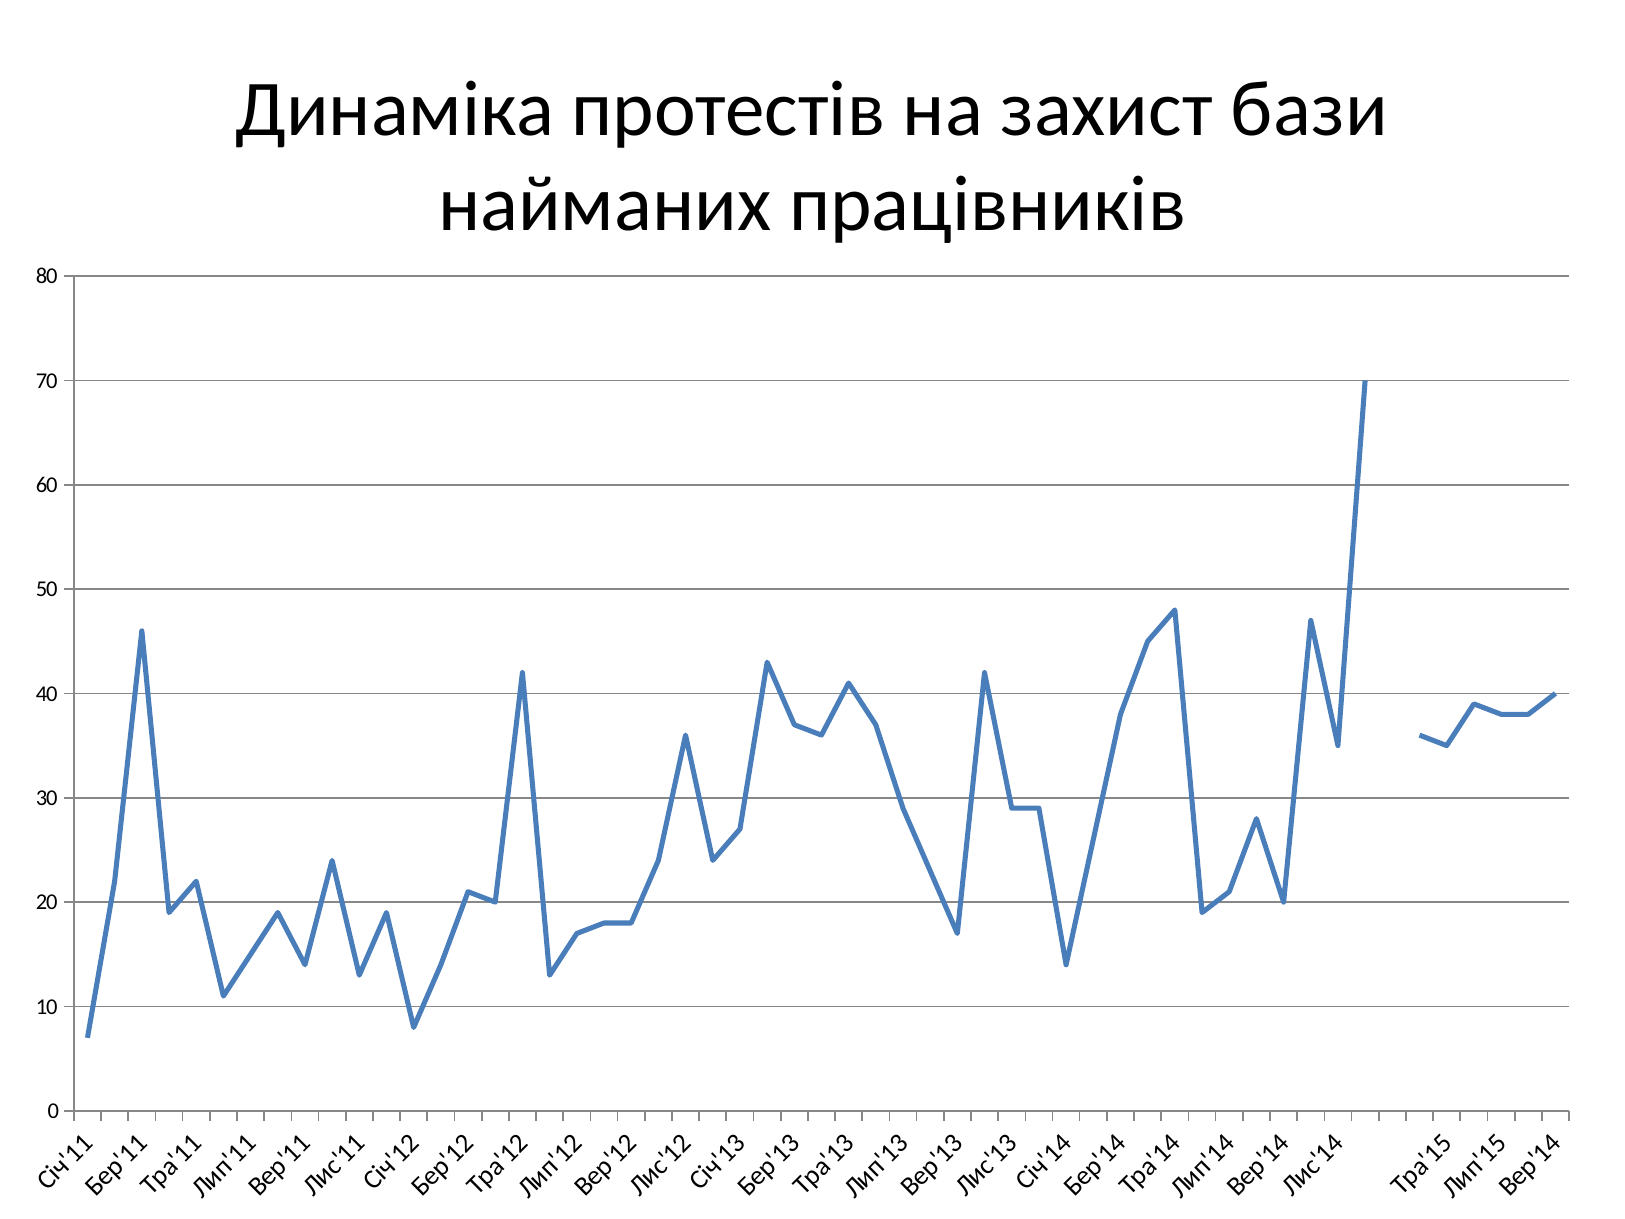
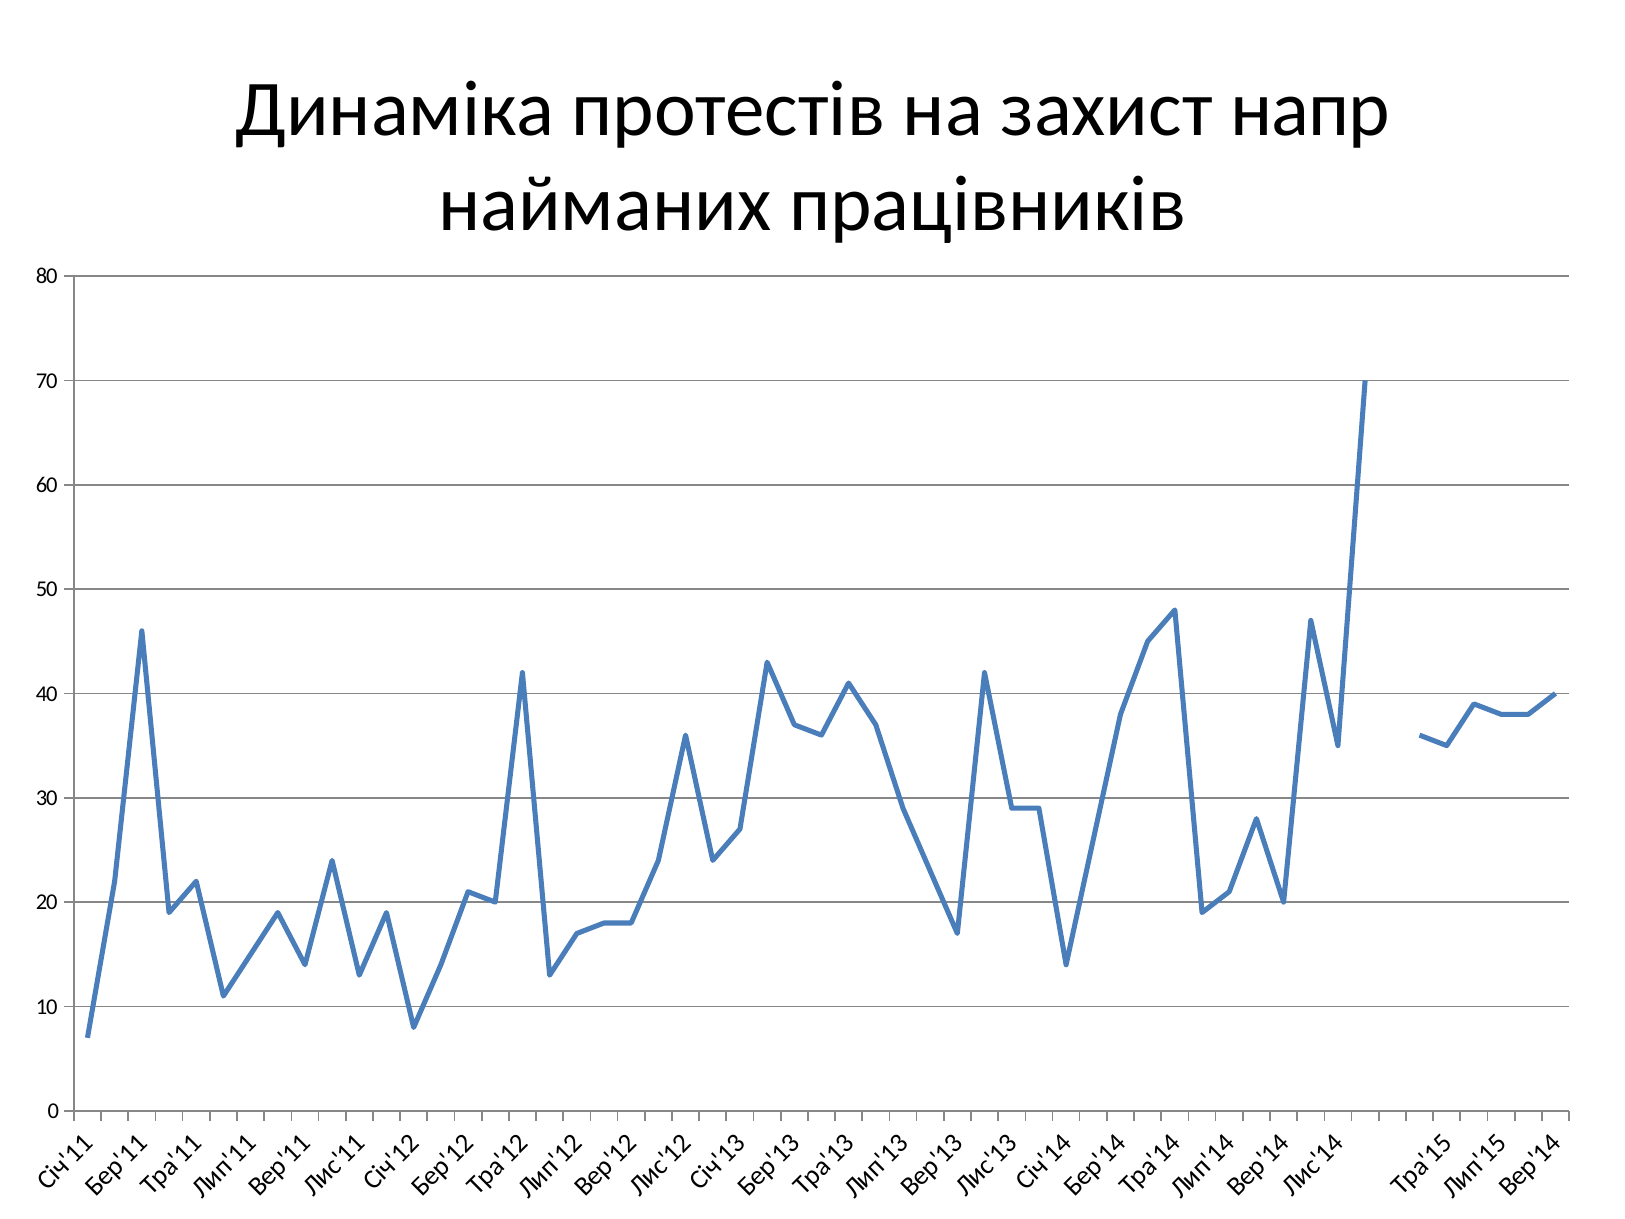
бази: бази -> напр (1310, 110)
